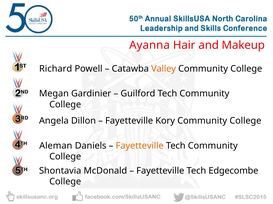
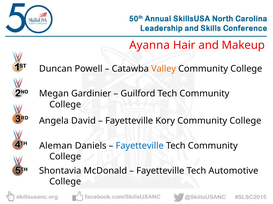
Richard: Richard -> Duncan (56, 69)
Dillon: Dillon -> David (83, 121)
Fayetteville colour: orange -> blue (140, 146)
Edgecombe: Edgecombe -> Automotive (233, 171)
